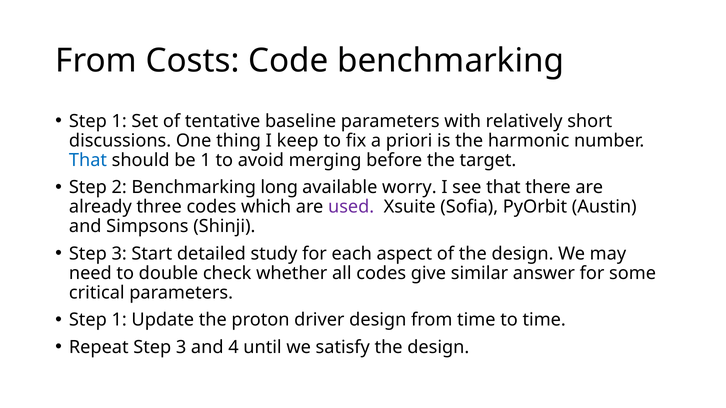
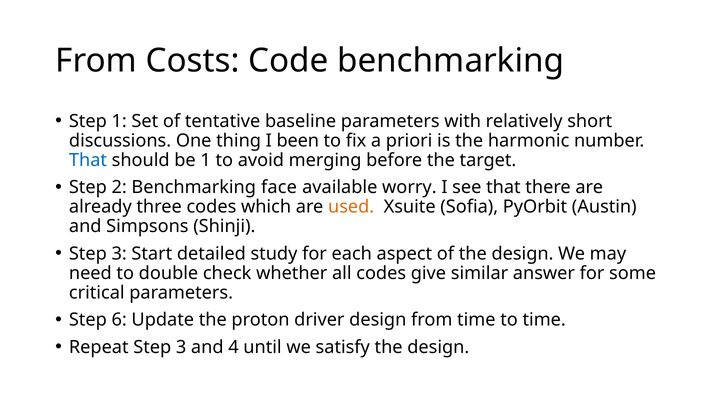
keep: keep -> been (298, 141)
long: long -> face (279, 187)
used colour: purple -> orange (351, 207)
1: 1 -> 6 (119, 320)
